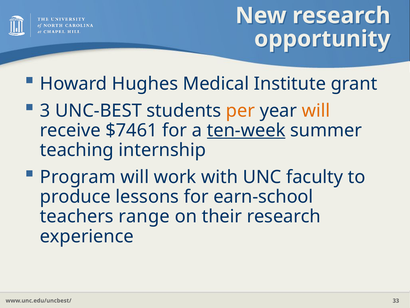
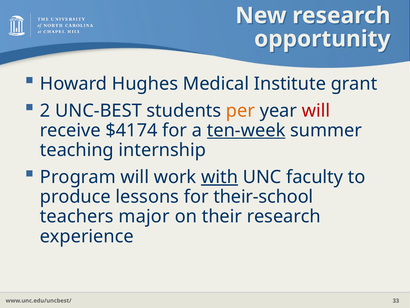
3: 3 -> 2 (45, 111)
will colour: orange -> red (316, 111)
$7461: $7461 -> $4174 (131, 130)
with underline: none -> present (220, 177)
earn-school: earn-school -> their-school (263, 197)
range: range -> major (144, 216)
